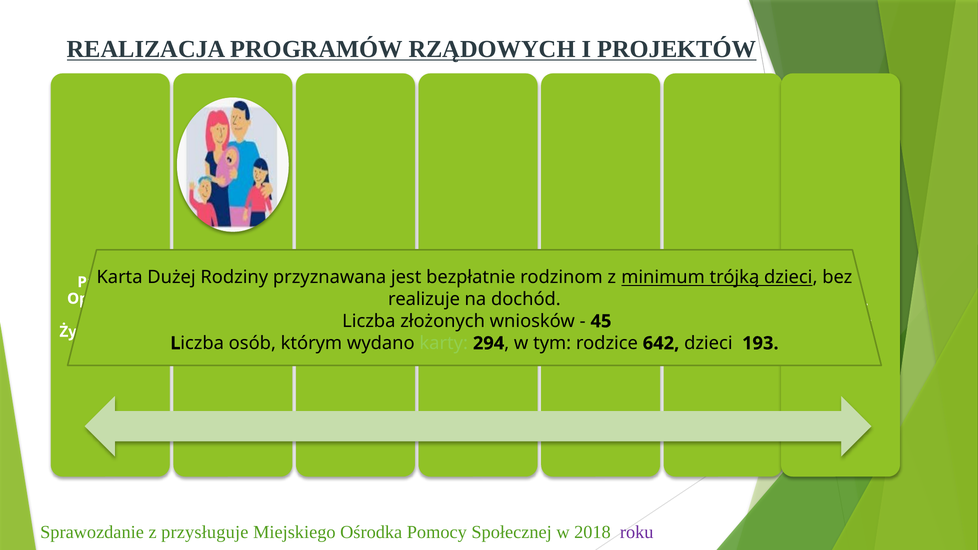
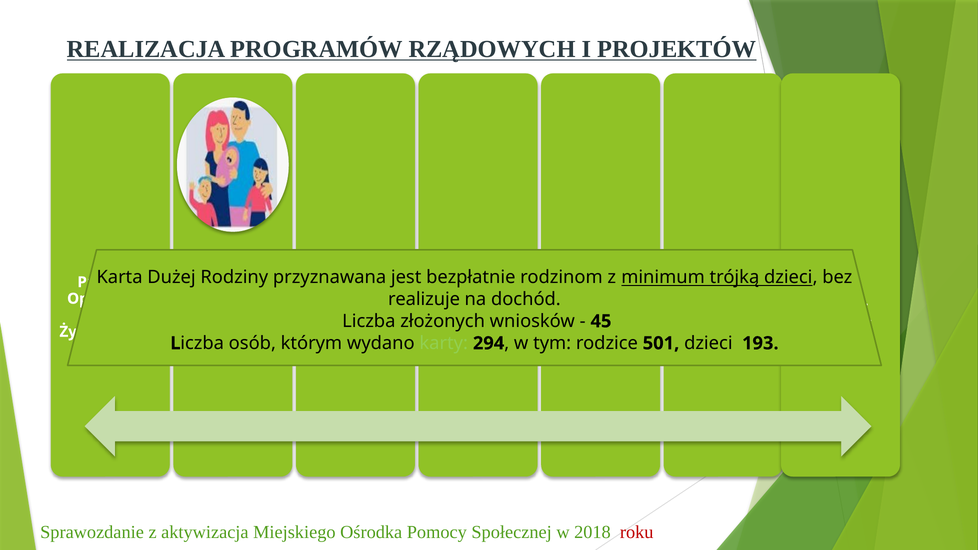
642: 642 -> 501 (661, 343)
z przysługuje: przysługuje -> aktywizacja (205, 532)
roku colour: purple -> red (637, 532)
